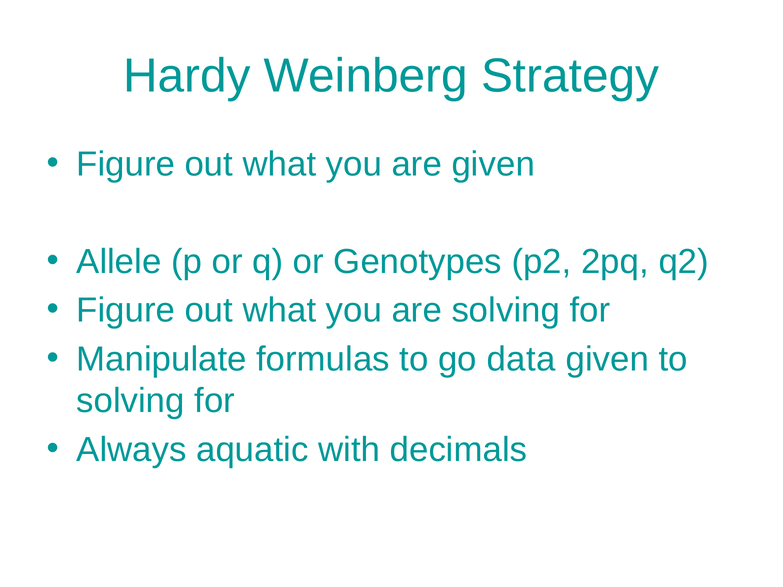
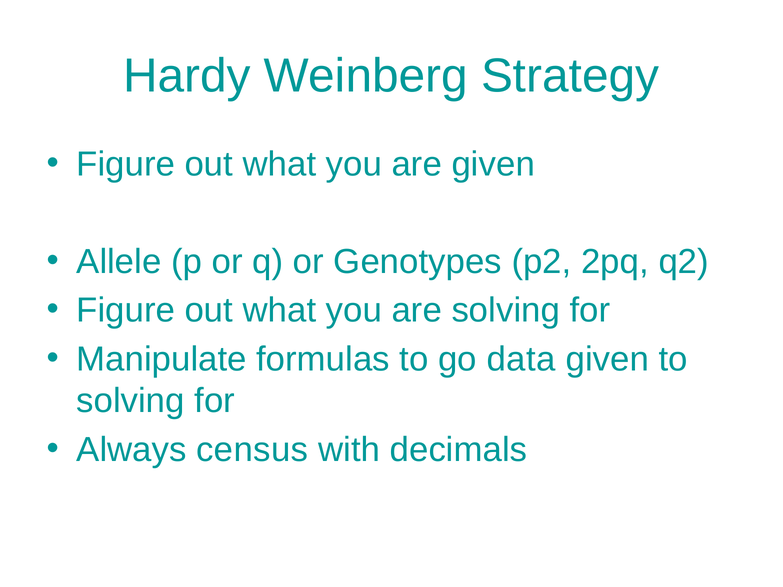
aquatic: aquatic -> census (252, 450)
